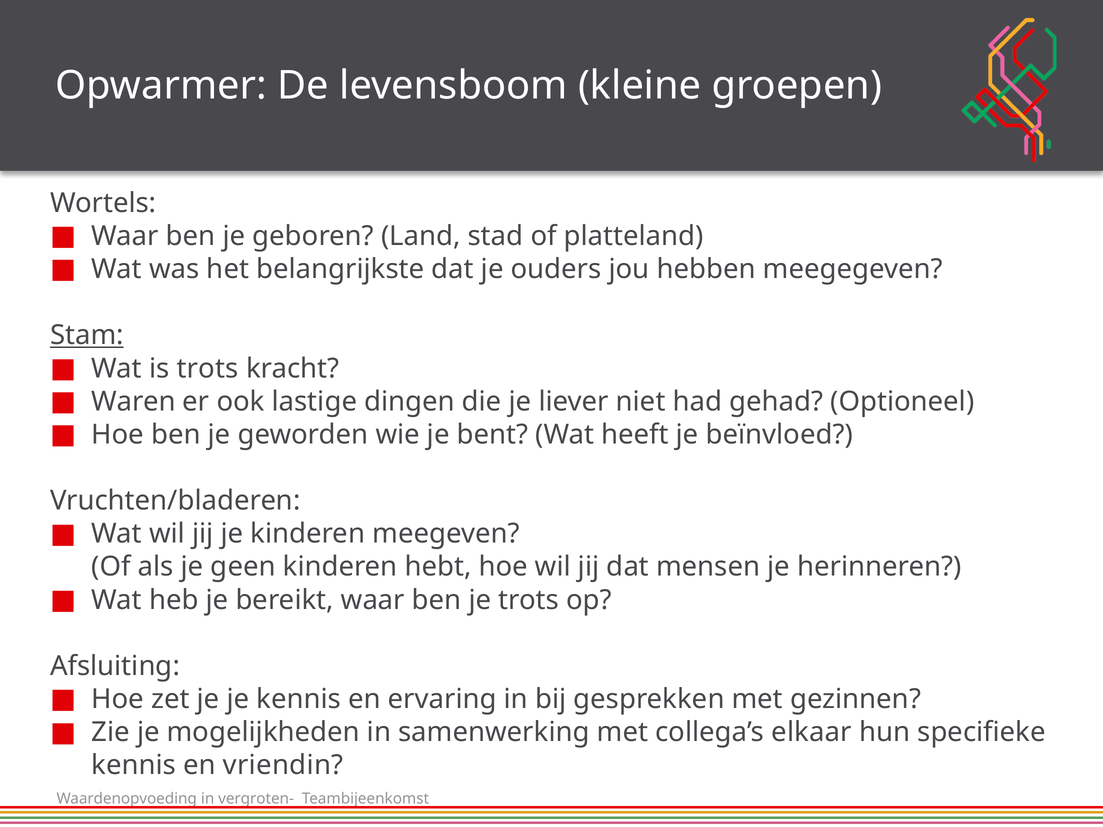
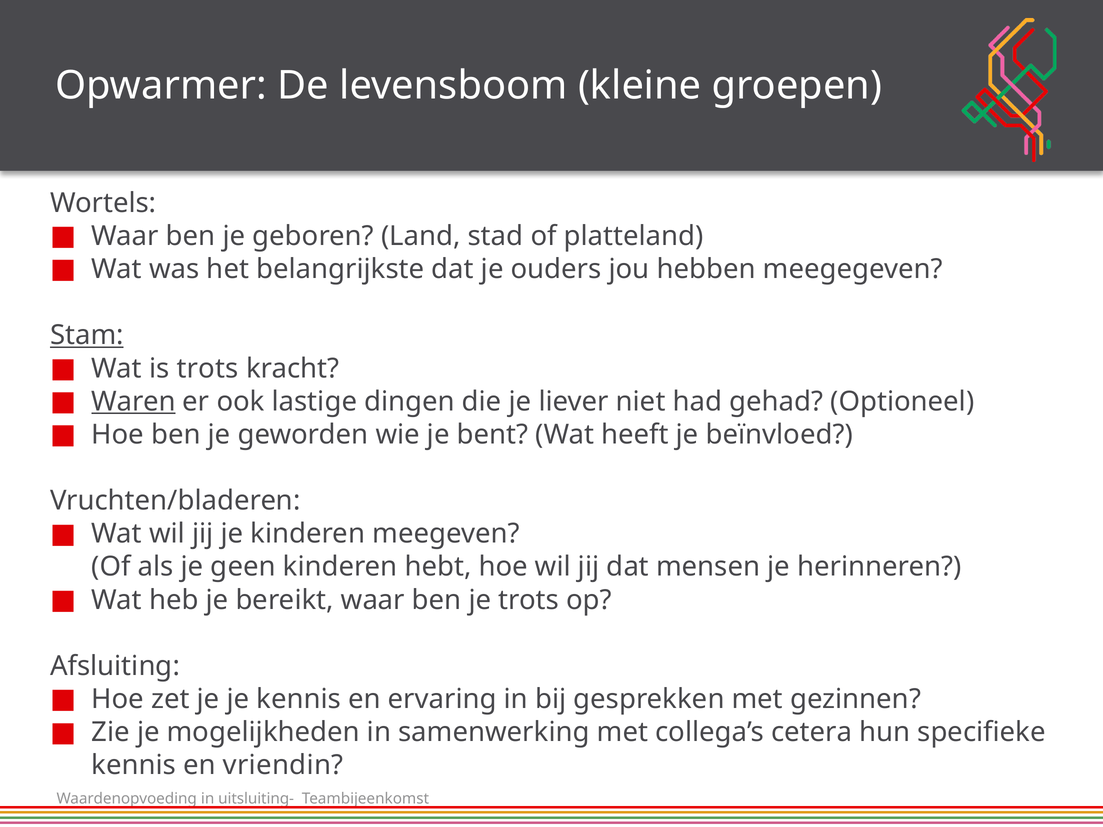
Waren underline: none -> present (134, 402)
elkaar: elkaar -> cetera (812, 733)
vergroten-: vergroten- -> uitsluiting- (256, 799)
